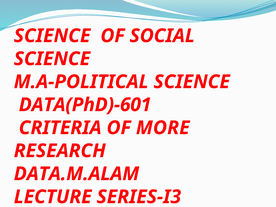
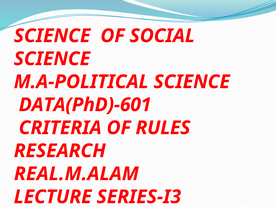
MORE: MORE -> RULES (163, 128)
DATA.M.ALAM: DATA.M.ALAM -> REAL.M.ALAM (76, 174)
